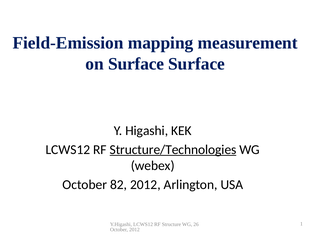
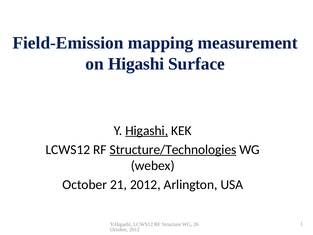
on Surface: Surface -> Higashi (136, 64)
Higashi underline: none -> present (147, 130)
82: 82 -> 21 (119, 185)
